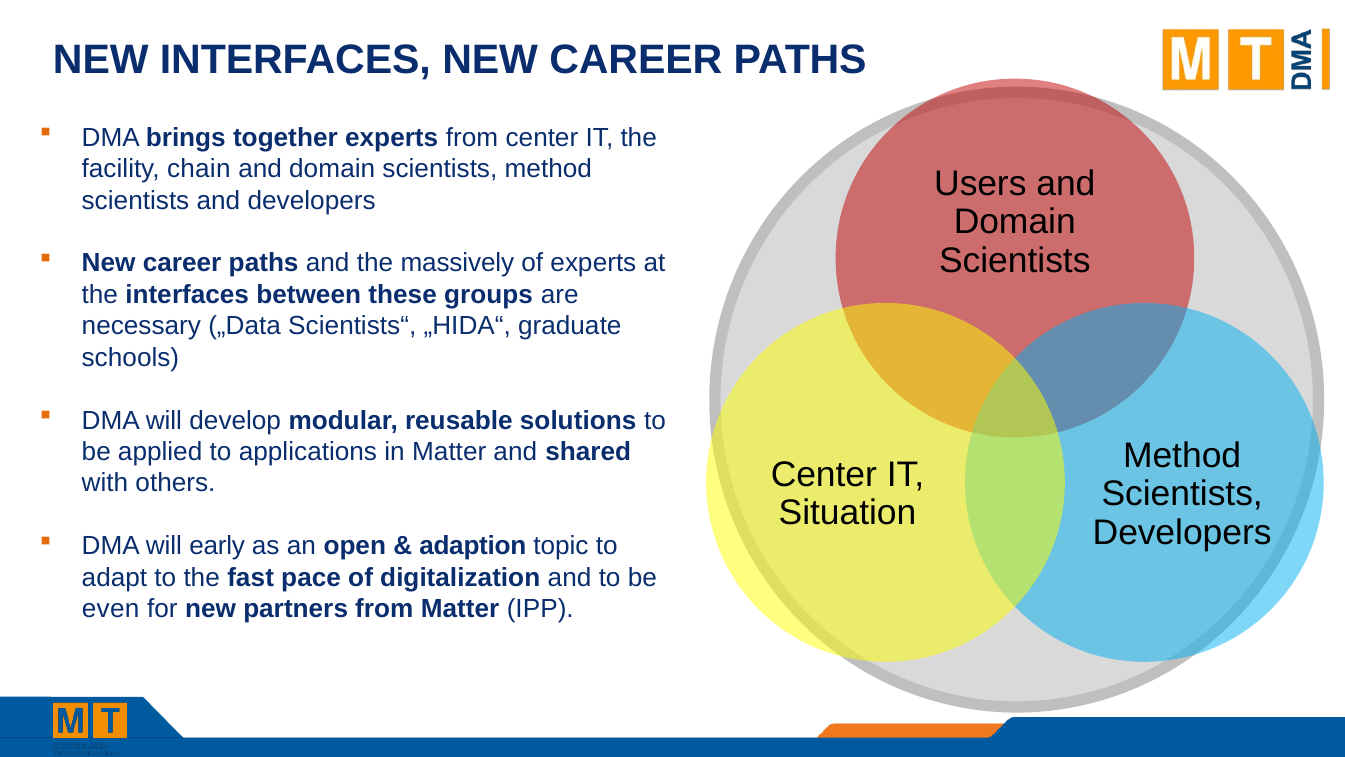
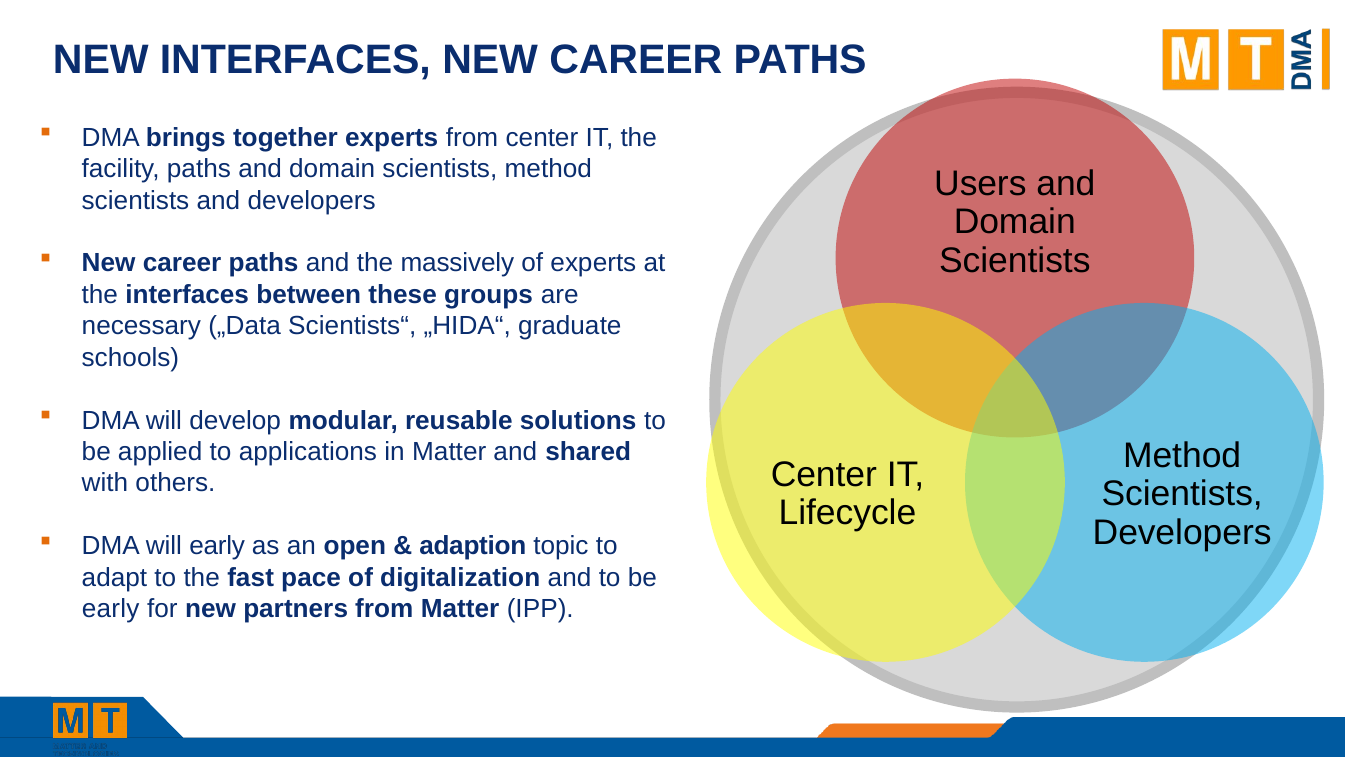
facility chain: chain -> paths (199, 169)
Situation: Situation -> Lifecycle (847, 513)
even: even -> early (111, 609)
